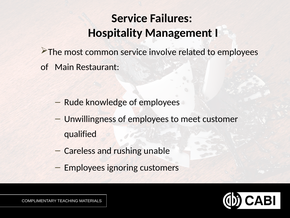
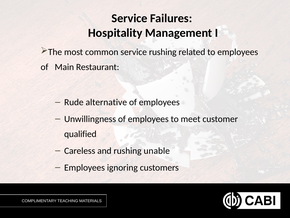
service involve: involve -> rushing (163, 52)
knowledge: knowledge -> alternative (106, 102)
